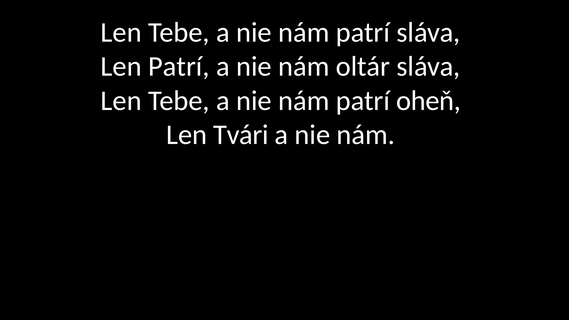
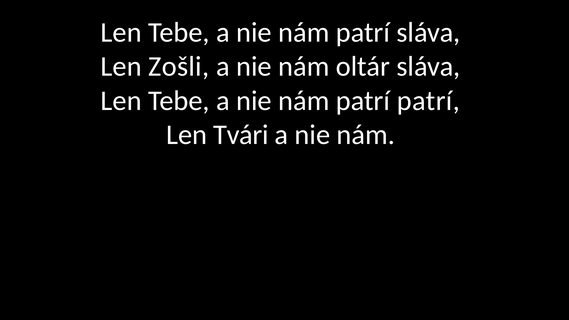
Len Patrí: Patrí -> Zošli (179, 67)
patrí oheň: oheň -> patrí (428, 101)
